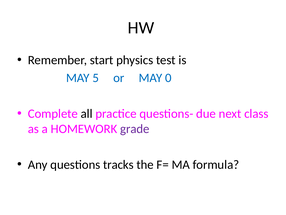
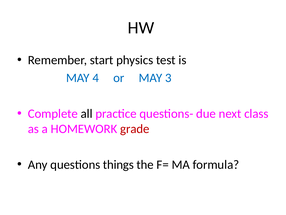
5: 5 -> 4 (96, 78)
0: 0 -> 3 (168, 78)
grade colour: purple -> red (135, 129)
tracks: tracks -> things (118, 164)
